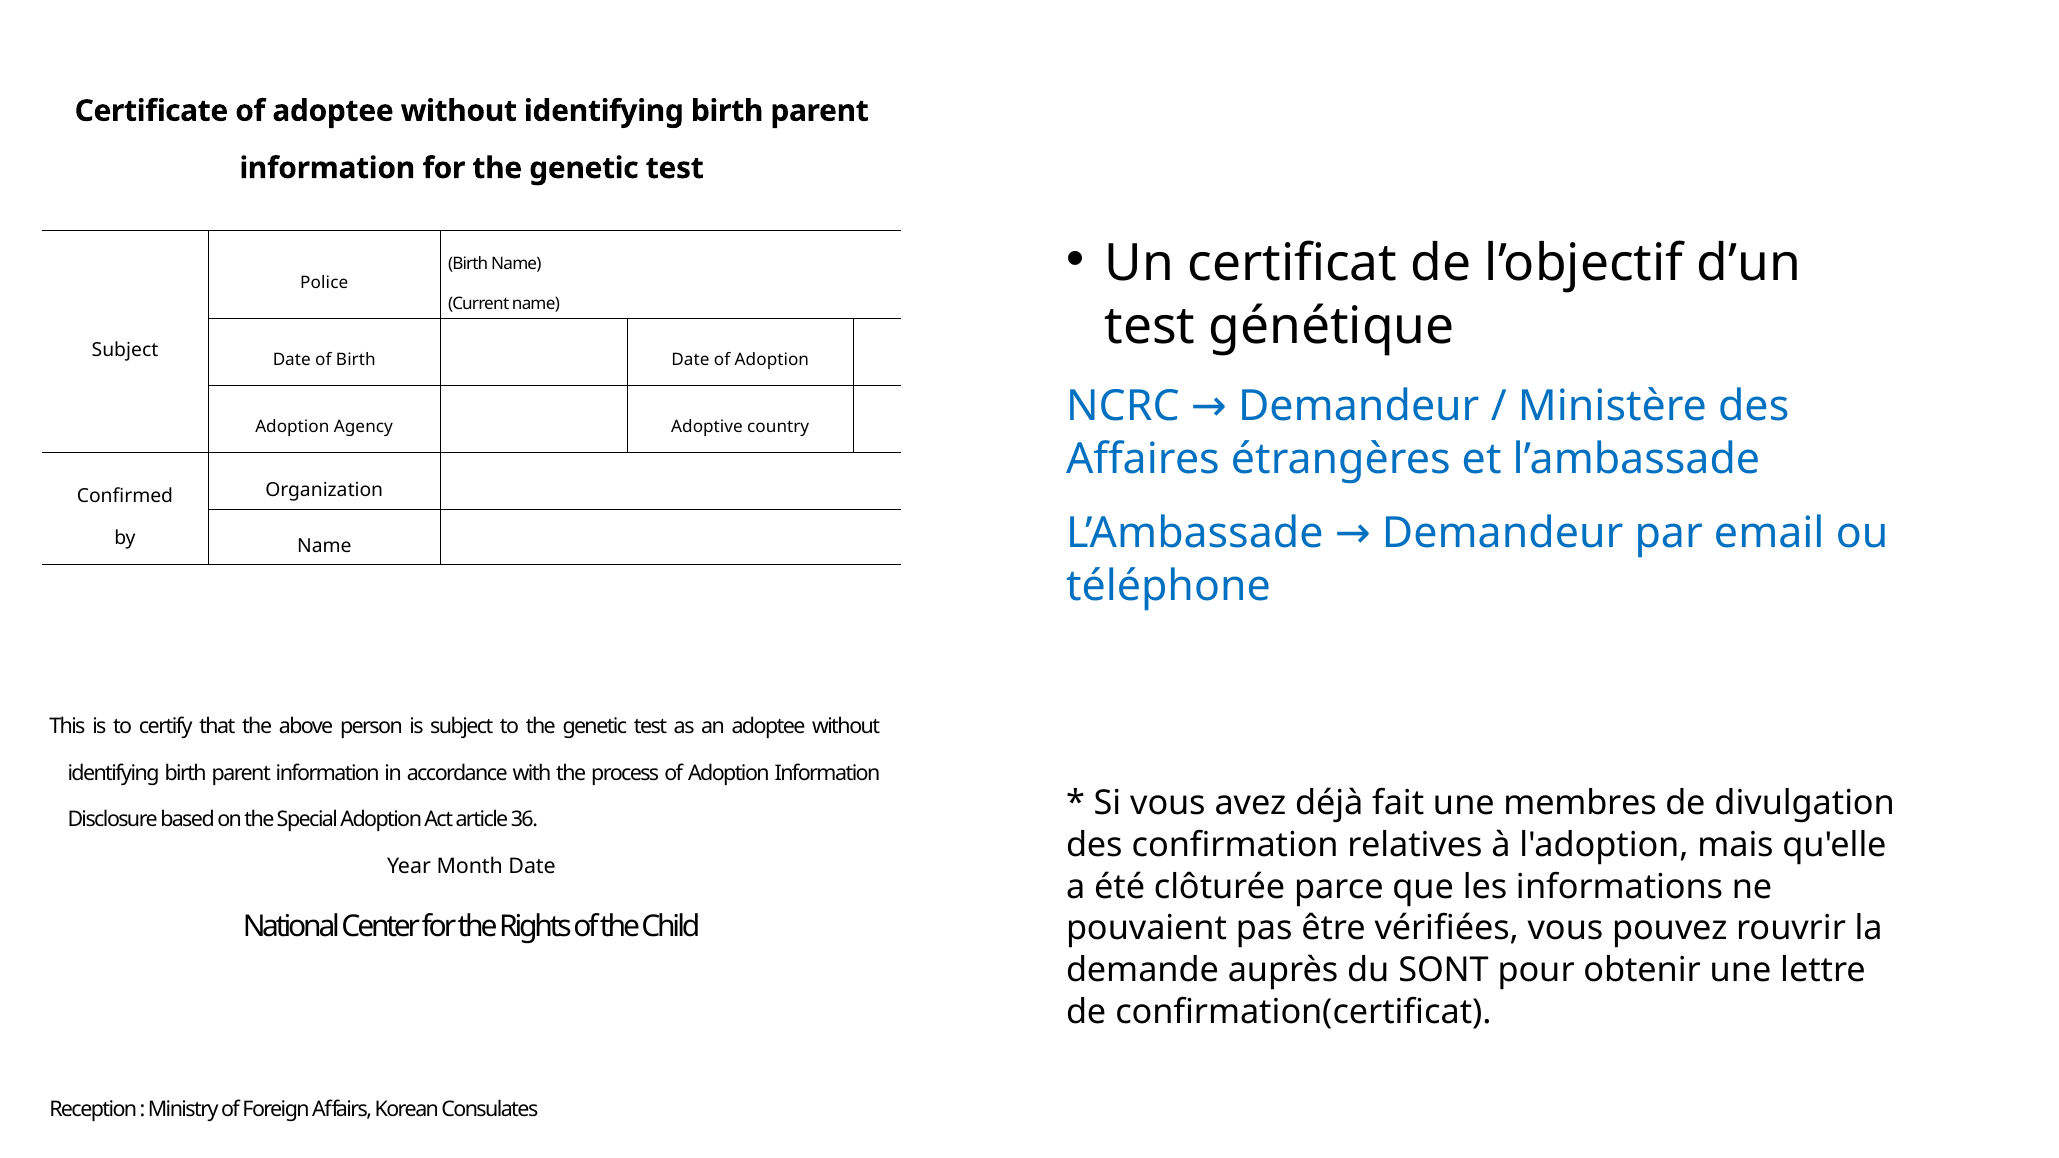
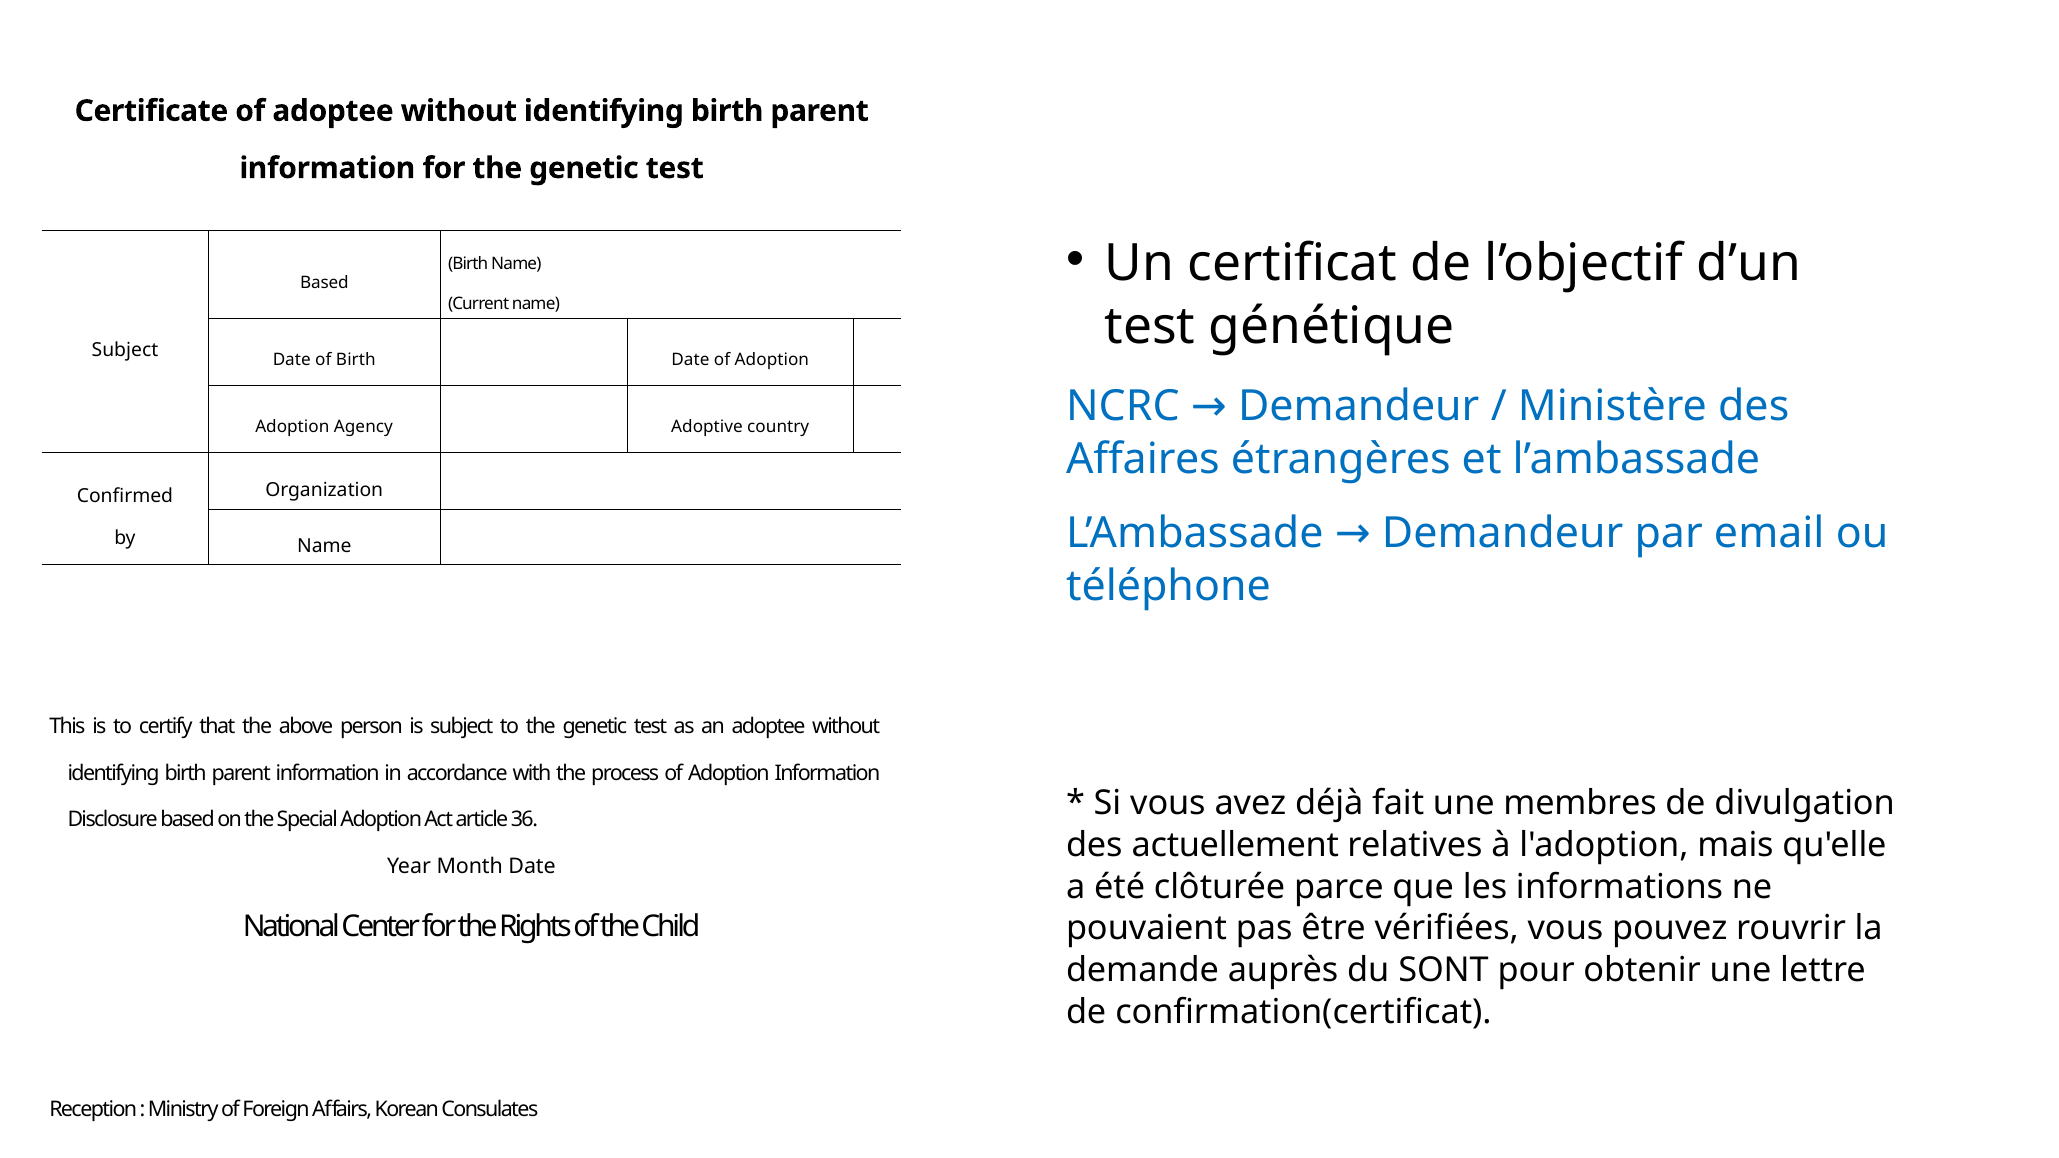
Police: Police -> Based (324, 283)
confirmation: confirmation -> actuellement (1235, 845)
